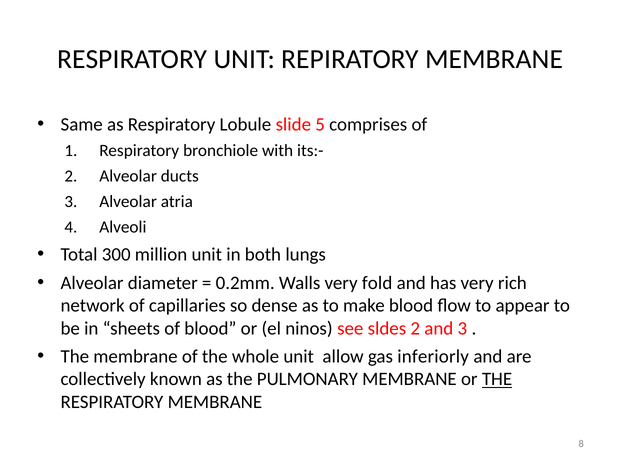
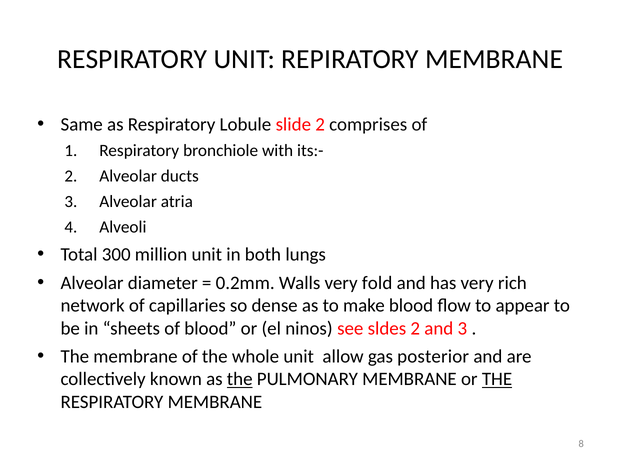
slide 5: 5 -> 2 (320, 124)
inferiorly: inferiorly -> posterior (433, 357)
the underline: none -> present (240, 380)
